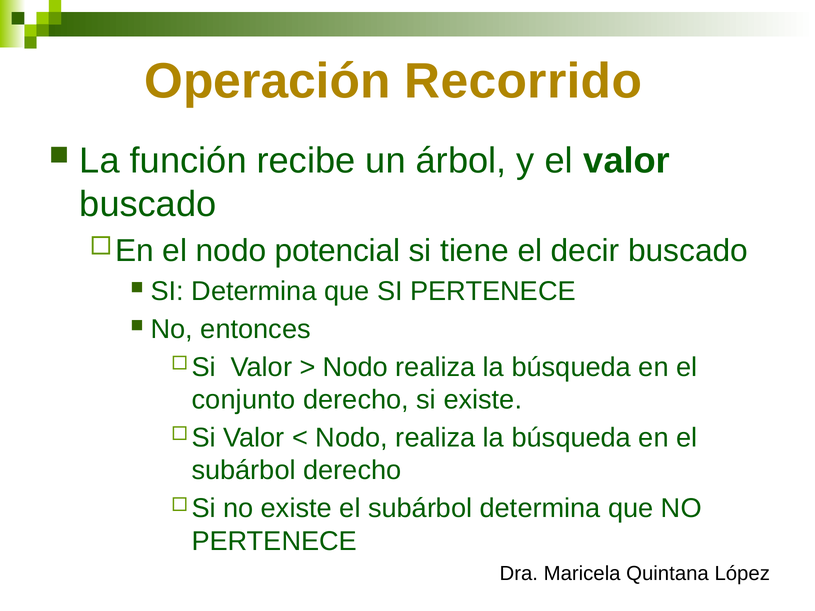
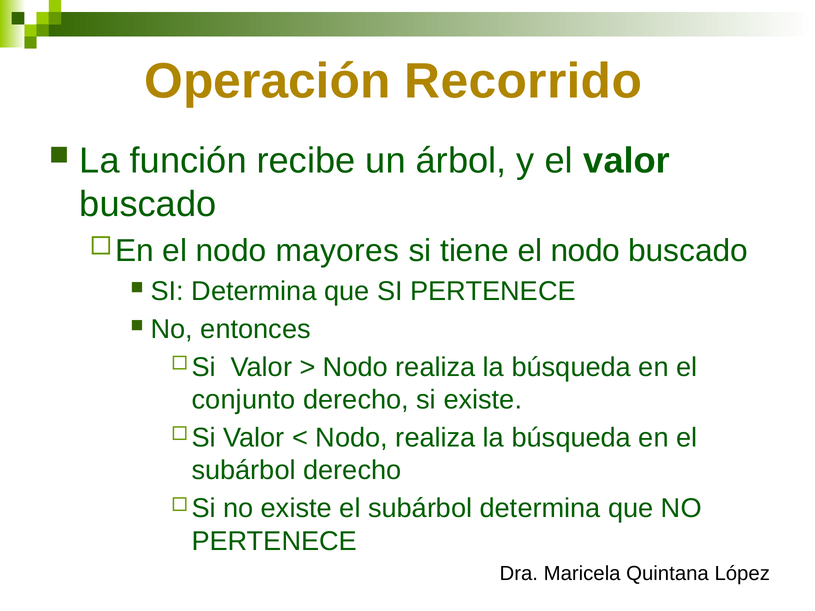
potencial: potencial -> mayores (337, 251)
tiene el decir: decir -> nodo (585, 251)
